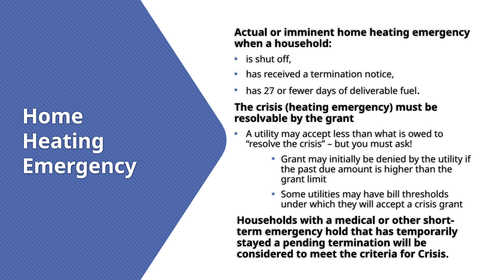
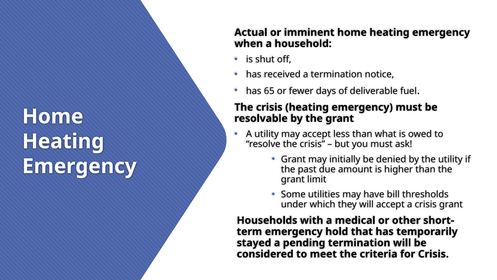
27: 27 -> 65 (269, 91)
